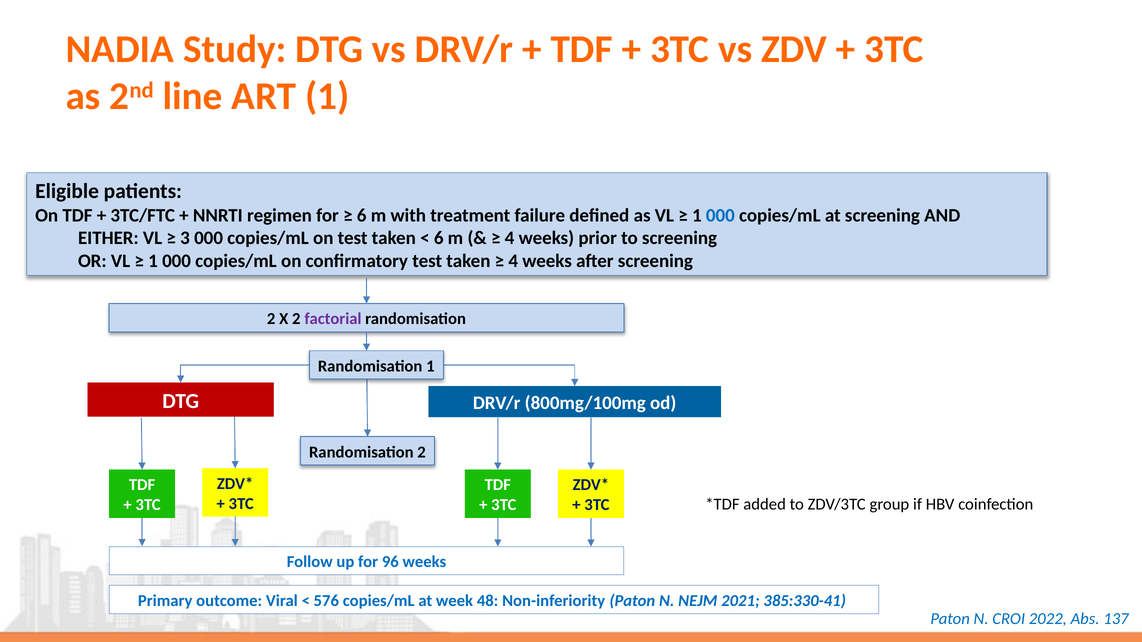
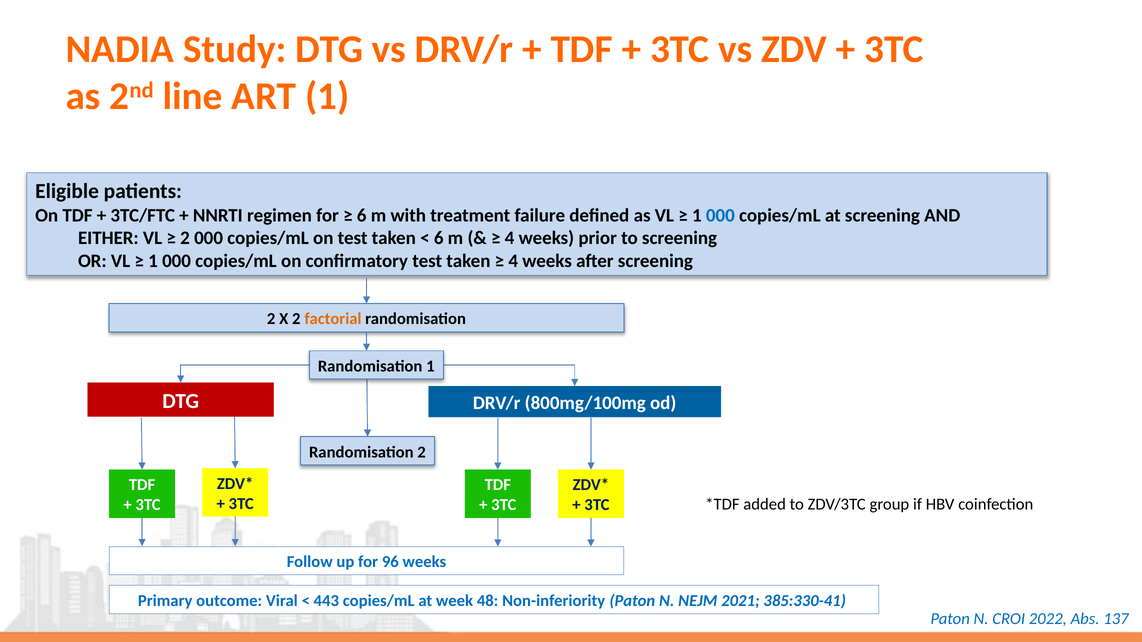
3: 3 -> 2 (185, 238)
factorial colour: purple -> orange (333, 319)
576: 576 -> 443 (326, 601)
